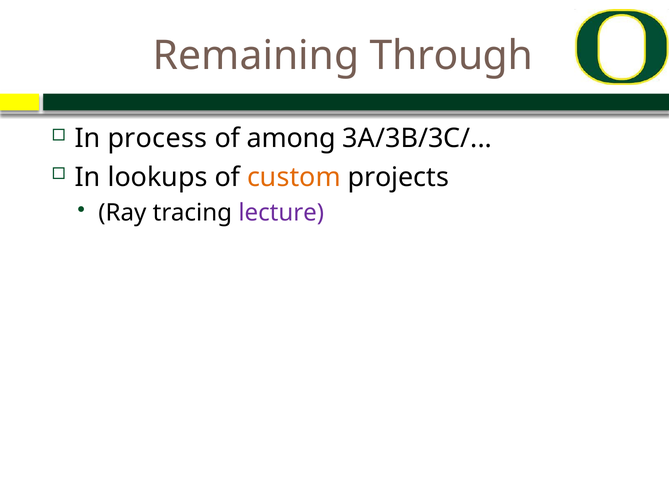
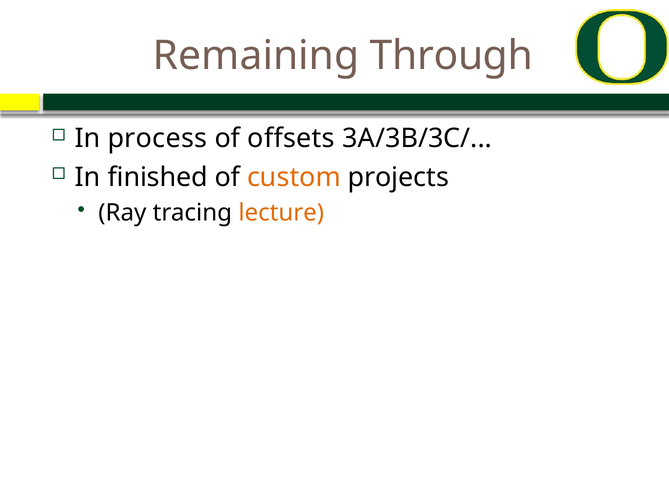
among: among -> offsets (291, 138)
lookups: lookups -> finished (158, 177)
lecture colour: purple -> orange (281, 213)
